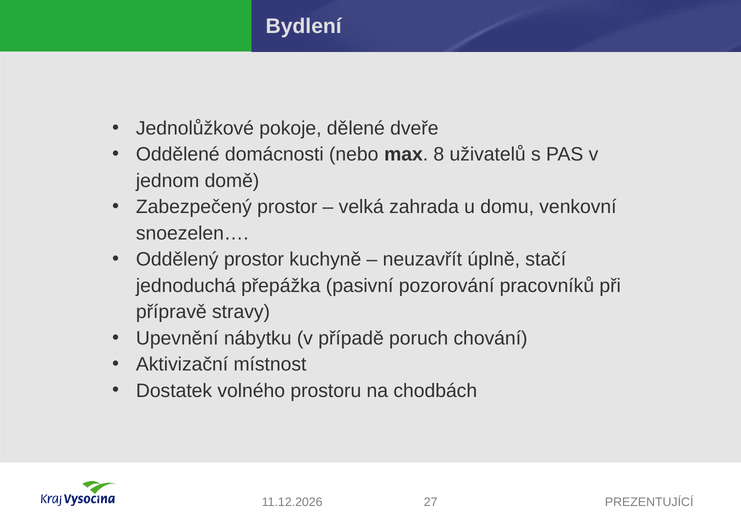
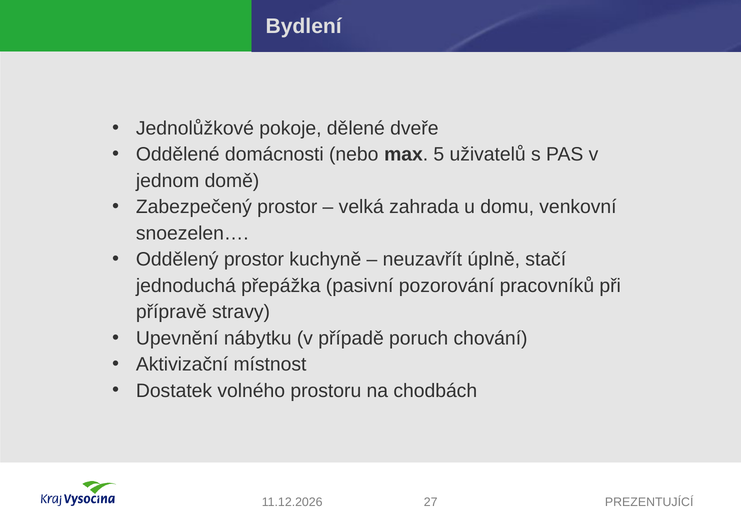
8: 8 -> 5 (439, 154)
